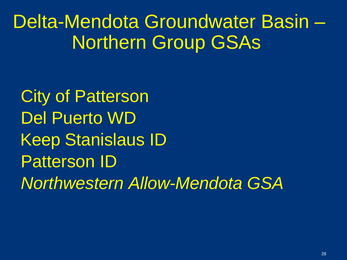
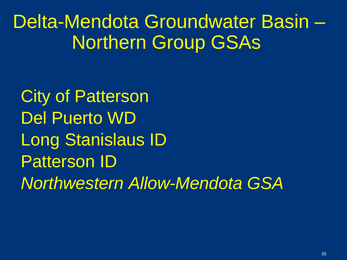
Keep: Keep -> Long (40, 140)
